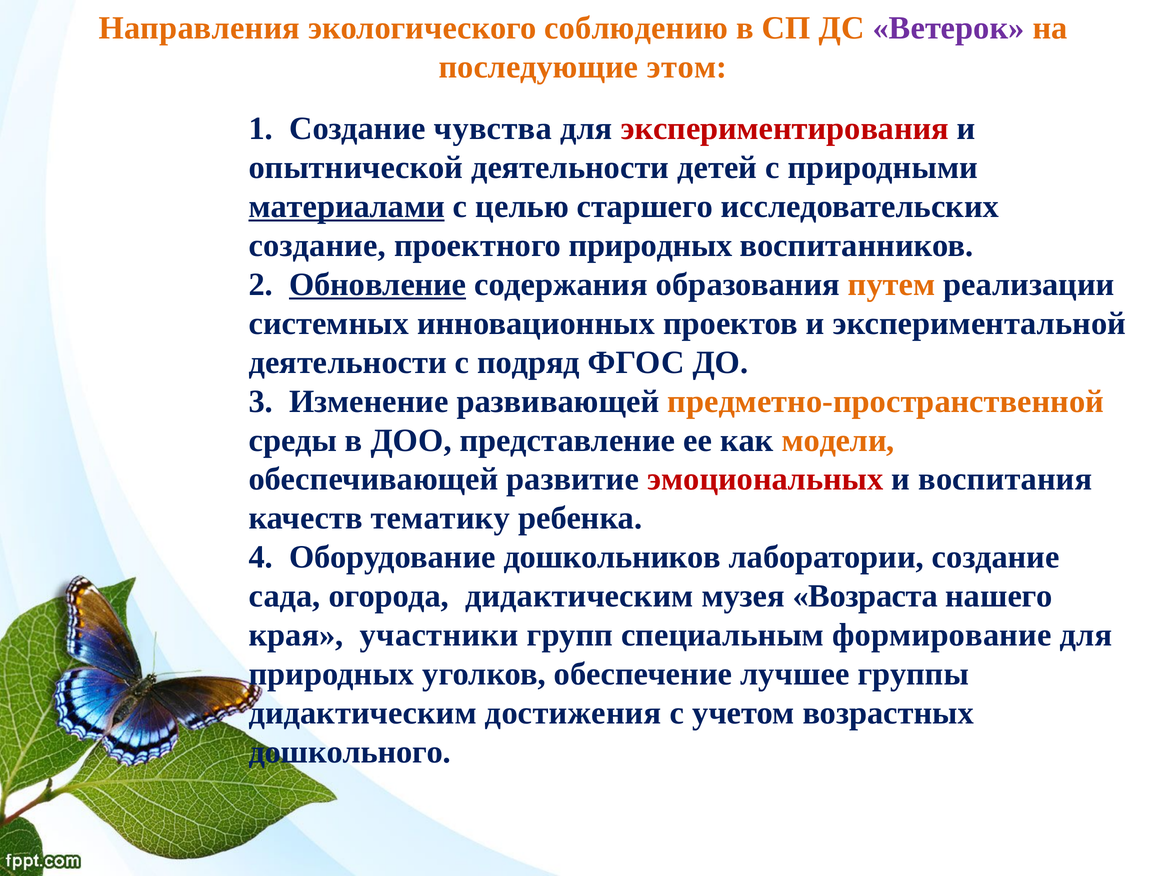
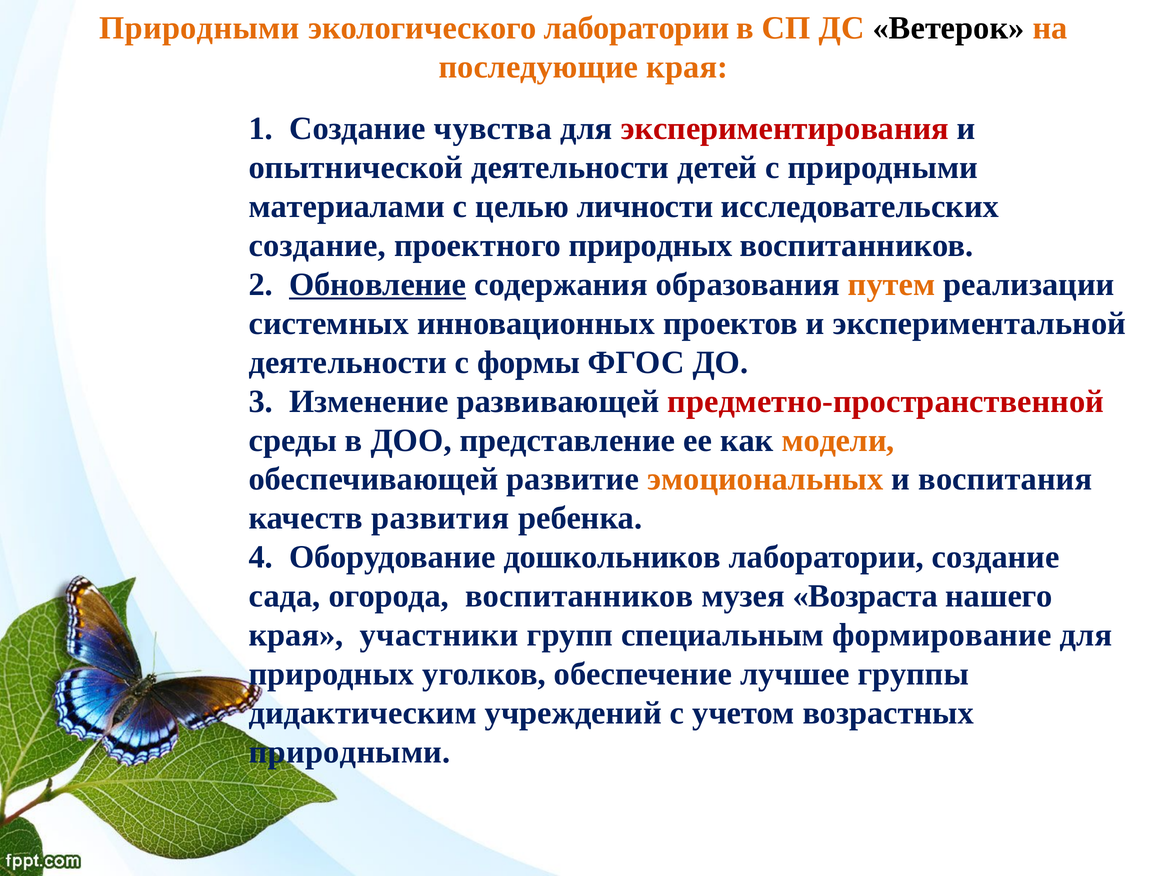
Направления: Направления -> Природными (199, 28)
экологического соблюдению: соблюдению -> лаборатории (637, 28)
Ветерок colour: purple -> black (949, 28)
последующие этом: этом -> края (687, 67)
материалами underline: present -> none (347, 206)
старшего: старшего -> личности (645, 206)
подряд: подряд -> формы (529, 362)
предметно-пространственной colour: orange -> red (886, 401)
эмоциональных colour: red -> orange (765, 479)
тематику: тематику -> развития (440, 518)
огорода дидактическим: дидактическим -> воспитанников (579, 596)
достижения: достижения -> учреждений (573, 712)
дошкольного: дошкольного -> природными (350, 751)
